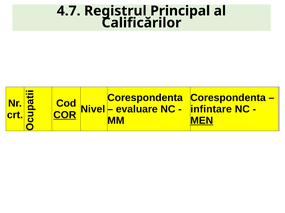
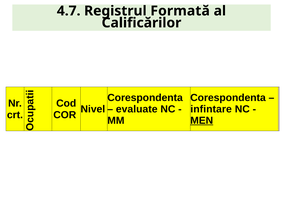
Principal: Principal -> Formată (180, 11)
evaluare: evaluare -> evaluate (137, 110)
COR underline: present -> none (65, 115)
